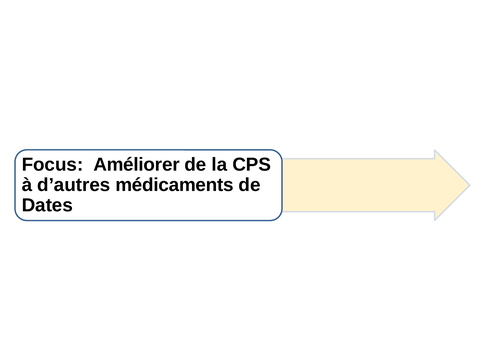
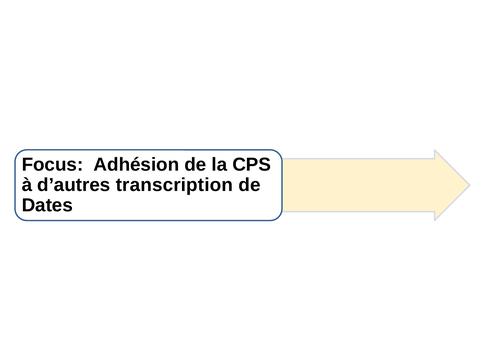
Améliorer: Améliorer -> Adhésion (136, 165)
médicaments: médicaments -> transcription (174, 185)
